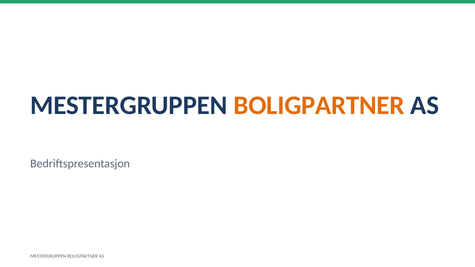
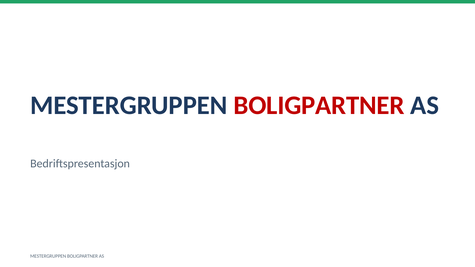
BOLIGPARTNER colour: orange -> red (319, 105)
